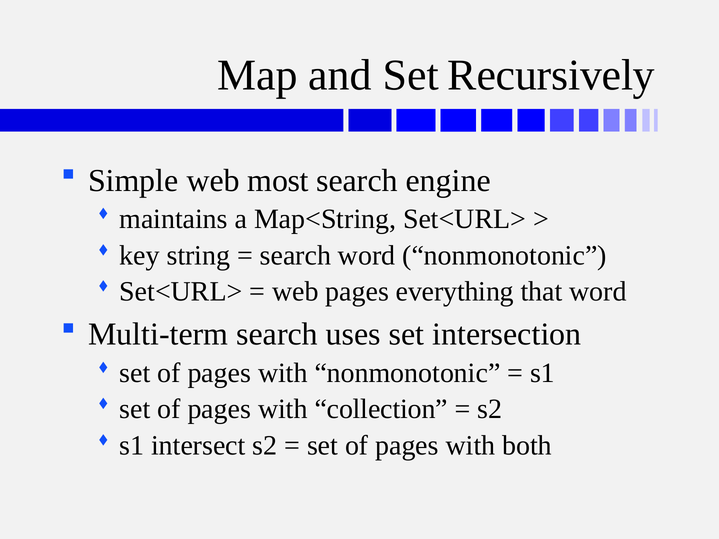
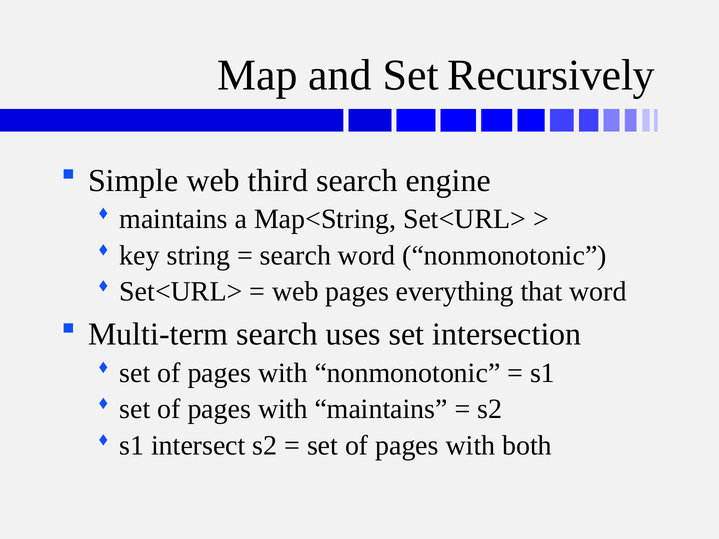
most: most -> third (278, 181)
with collection: collection -> maintains (381, 409)
